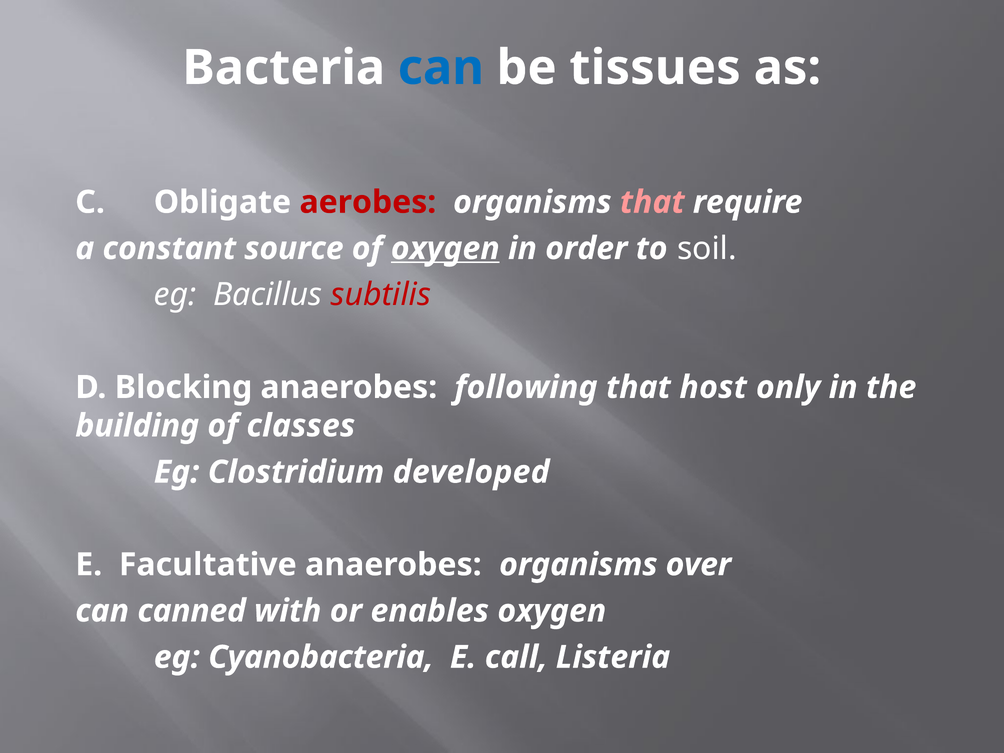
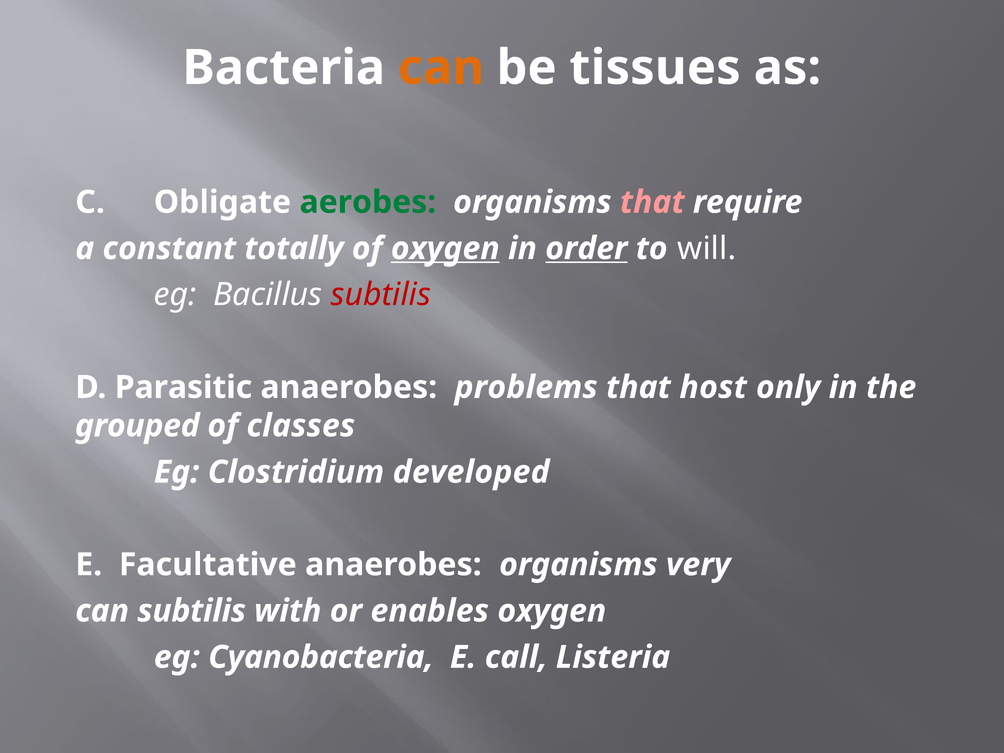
can colour: blue -> orange (441, 68)
aerobes colour: red -> green (368, 202)
source: source -> totally (294, 248)
order underline: none -> present (586, 248)
soil: soil -> will (707, 248)
Blocking: Blocking -> Parasitic (183, 387)
following: following -> problems (526, 387)
building: building -> grouped (137, 426)
over: over -> very (698, 565)
can canned: canned -> subtilis (192, 611)
